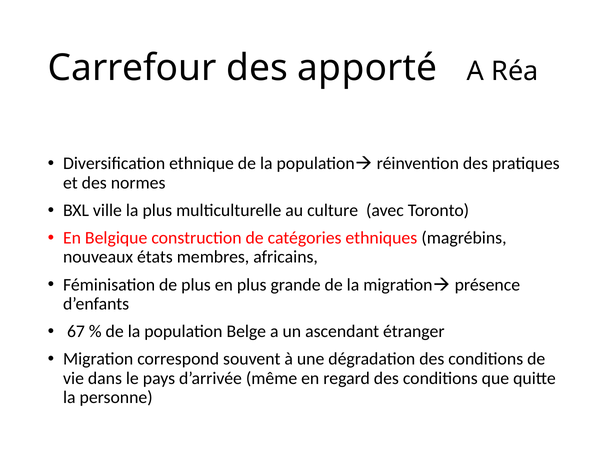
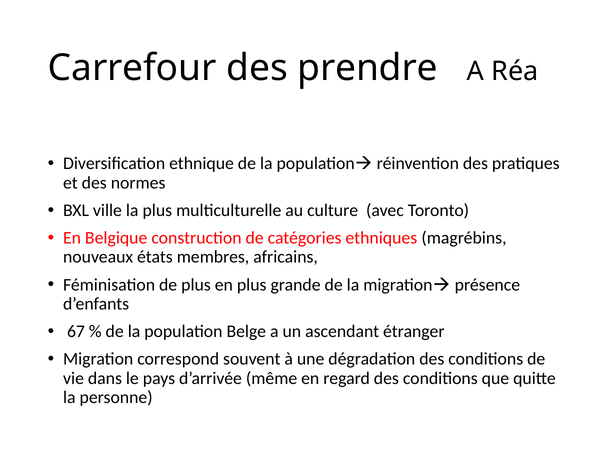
apporté: apporté -> prendre (368, 68)
